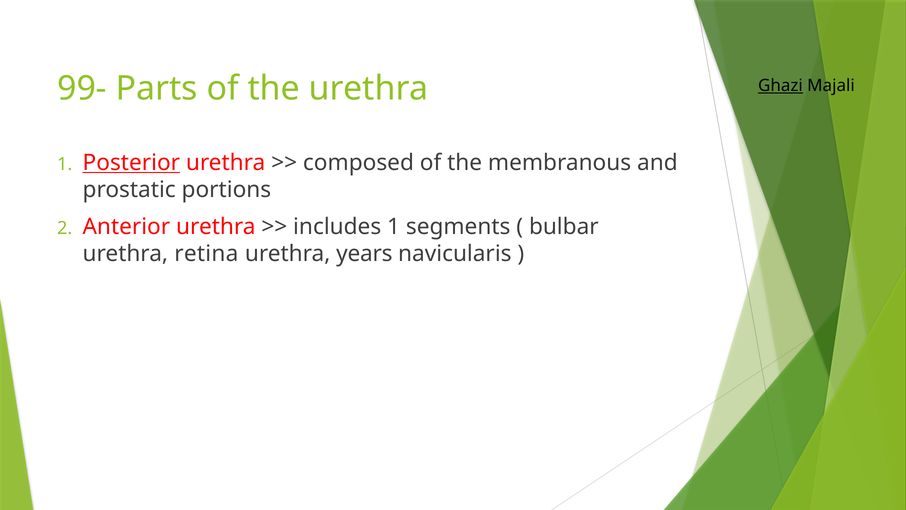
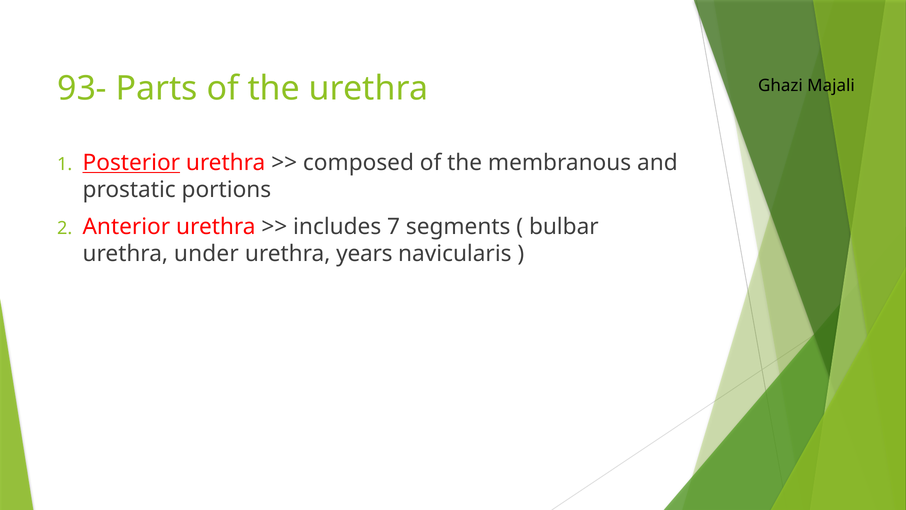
99-: 99- -> 93- (82, 89)
Ghazi underline: present -> none (780, 86)
includes 1: 1 -> 7 (394, 226)
retina: retina -> under (206, 254)
